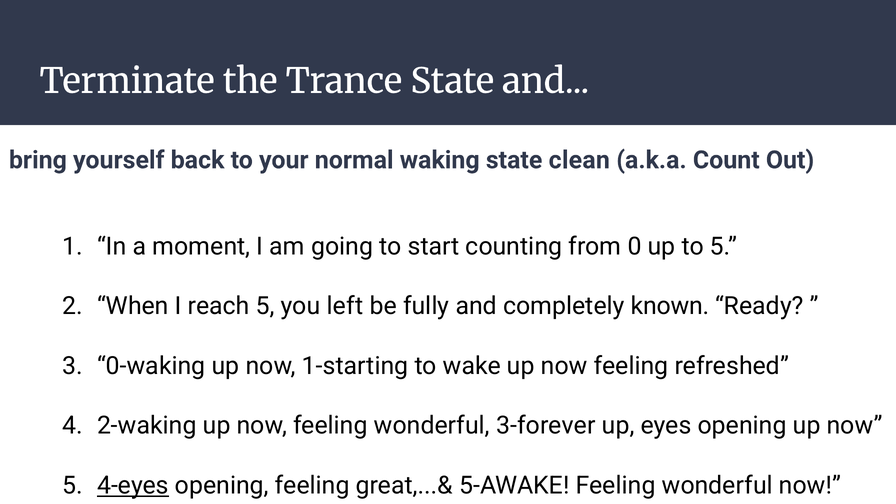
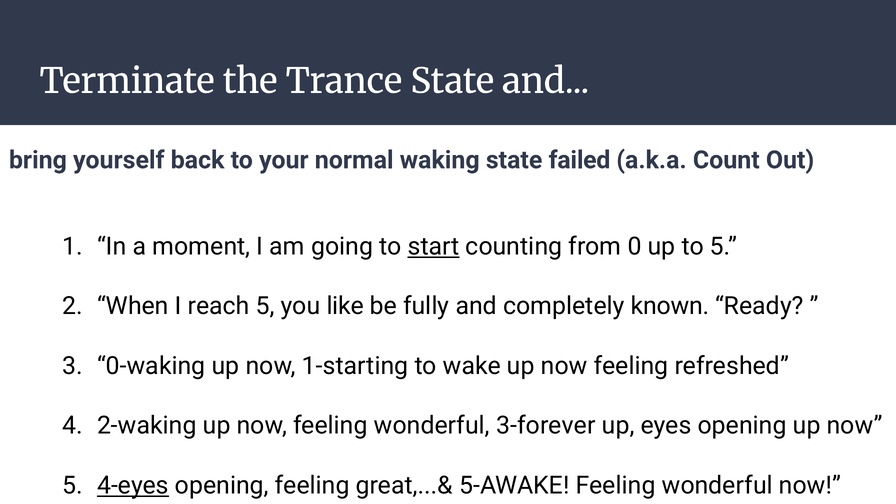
clean: clean -> failed (579, 160)
start underline: none -> present (433, 247)
left: left -> like (345, 306)
